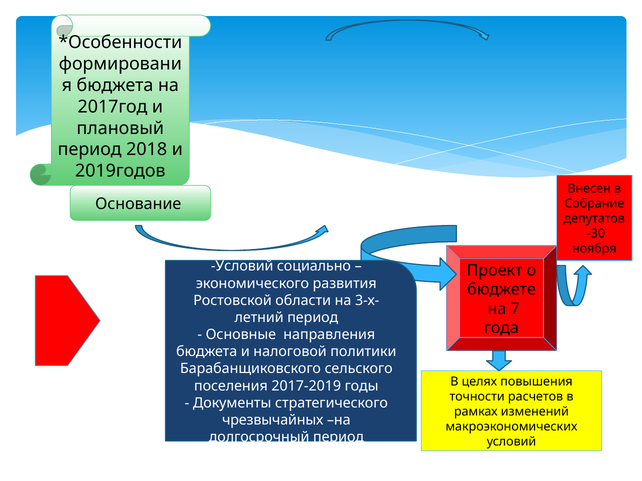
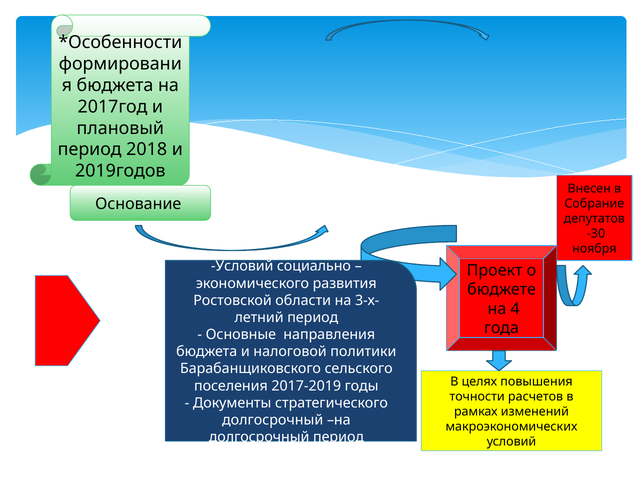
7: 7 -> 4 (515, 309)
чрезвычайных: чрезвычайных -> долгосрочный (273, 421)
